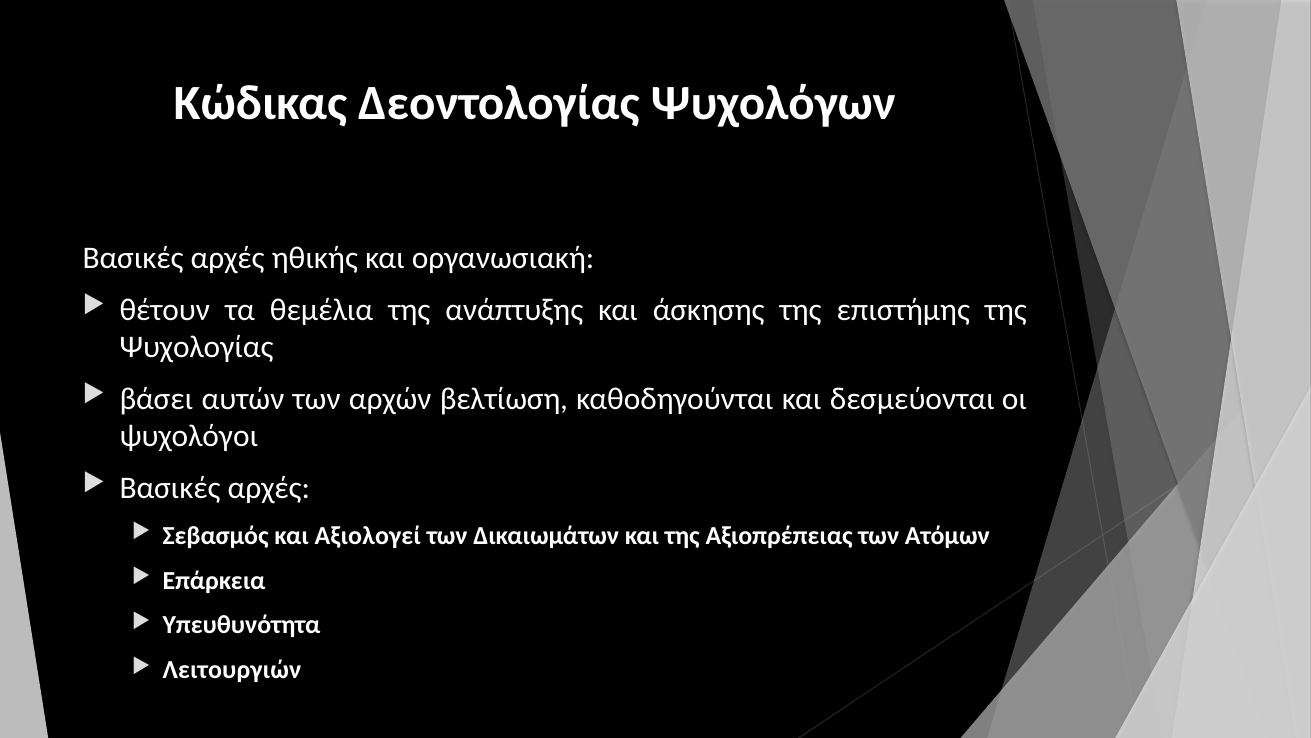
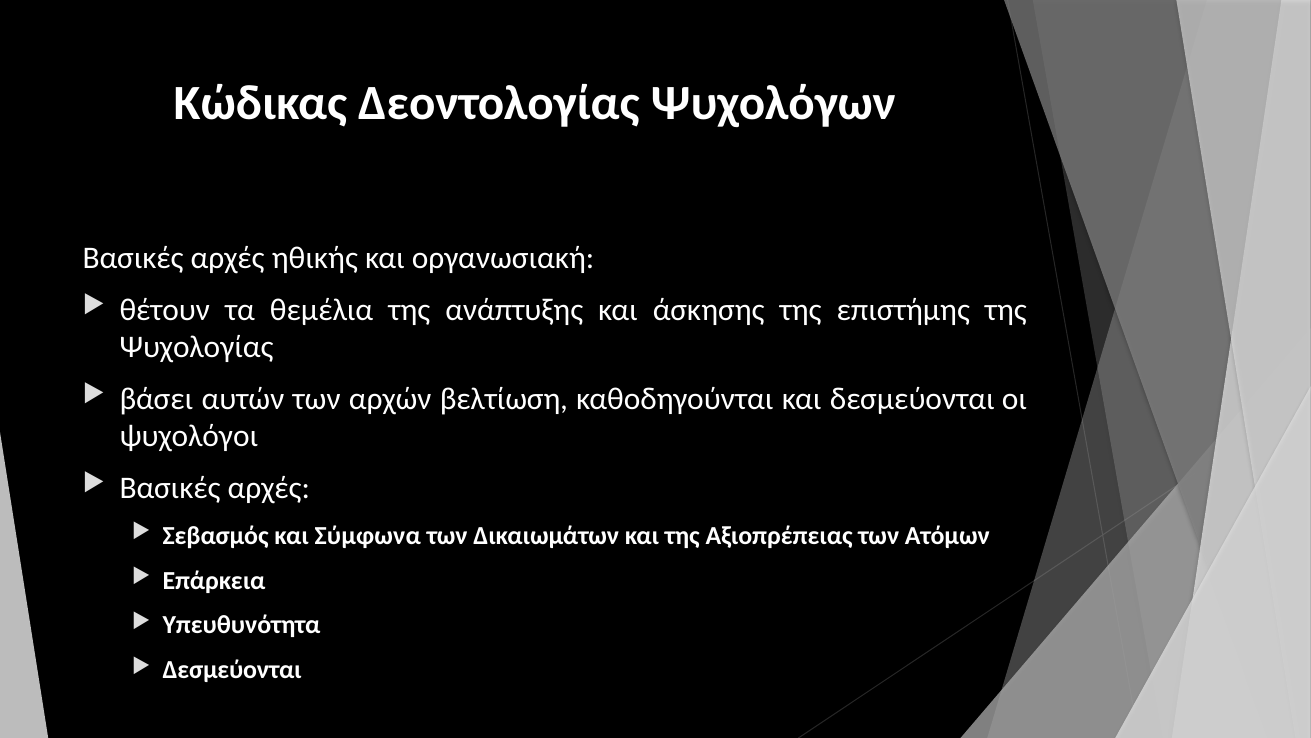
Αξιολογεί: Αξιολογεί -> Σύμφωνα (368, 535)
Λειτουργιών: Λειτουργιών -> Δεσμεύονται (232, 670)
